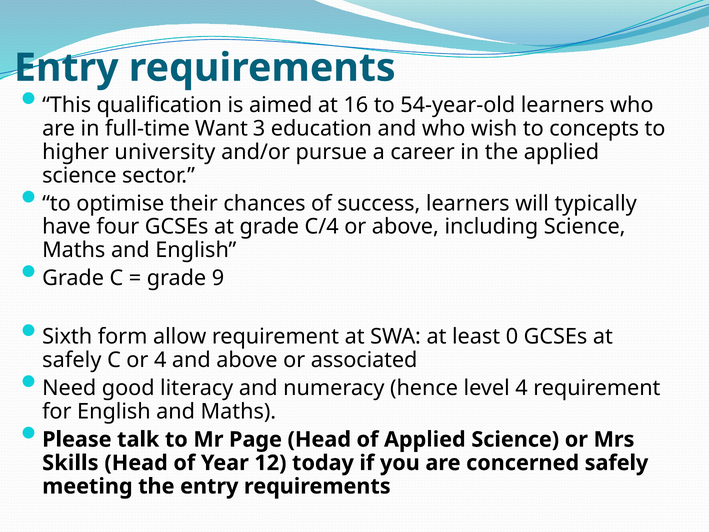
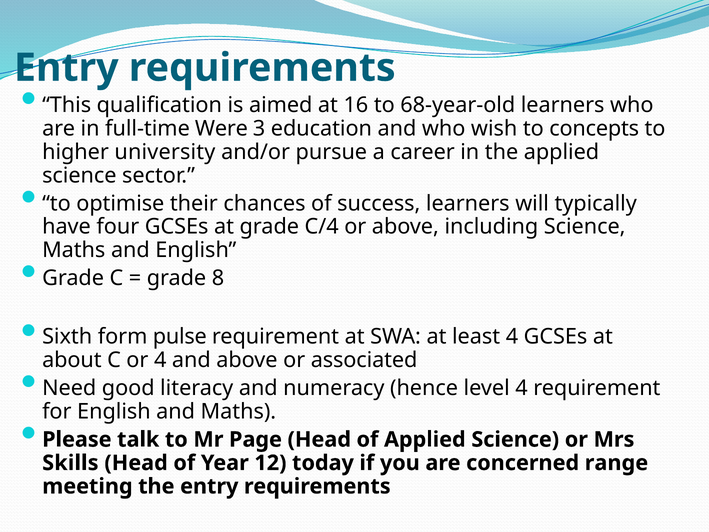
54-year-old: 54-year-old -> 68-year-old (458, 105)
Want: Want -> Were (221, 129)
9: 9 -> 8 (218, 278)
allow: allow -> pulse (180, 337)
least 0: 0 -> 4 (512, 337)
safely: safely -> about (72, 360)
concerned safely: safely -> range (616, 463)
